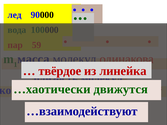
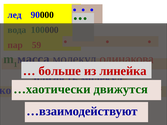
твёрдое: твёрдое -> больше (60, 71)
